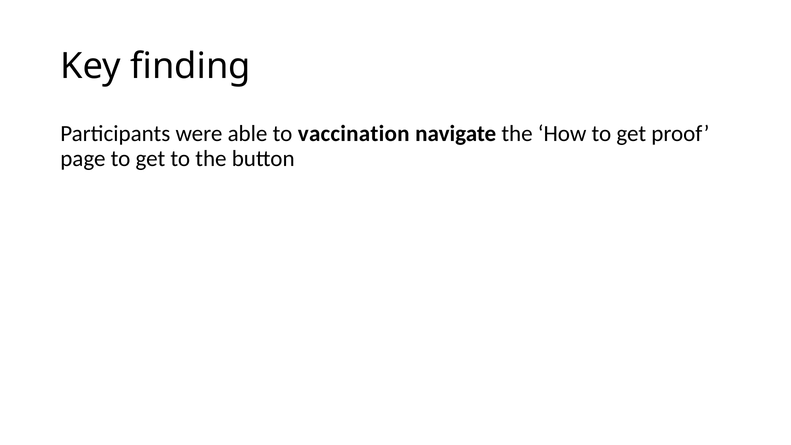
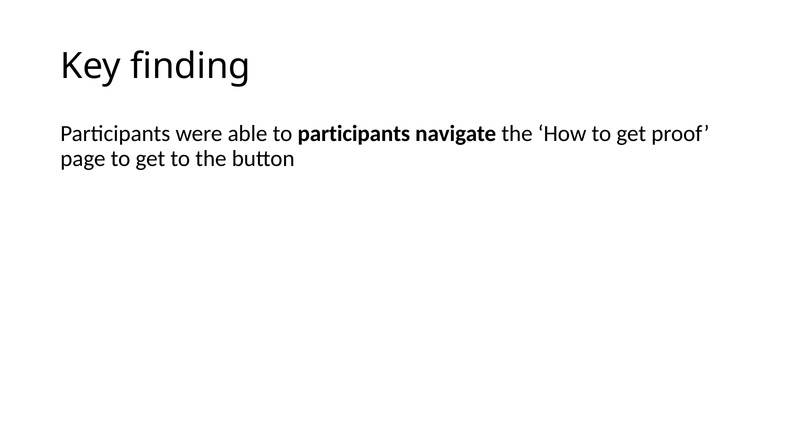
to vaccination: vaccination -> participants (354, 134)
